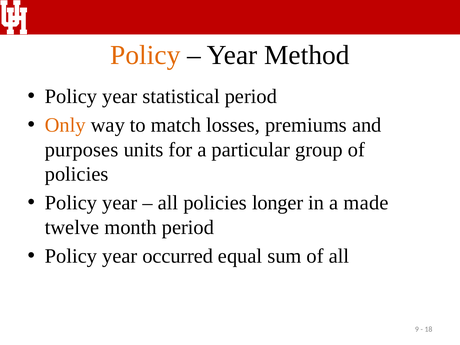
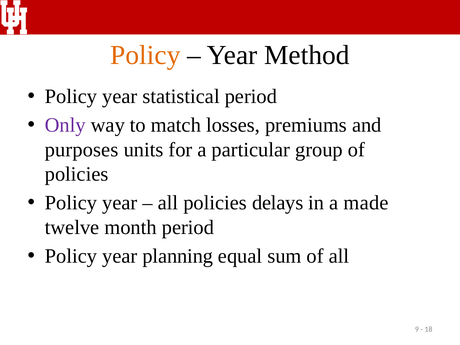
Only colour: orange -> purple (65, 125)
longer: longer -> delays (278, 203)
occurred: occurred -> planning (178, 256)
